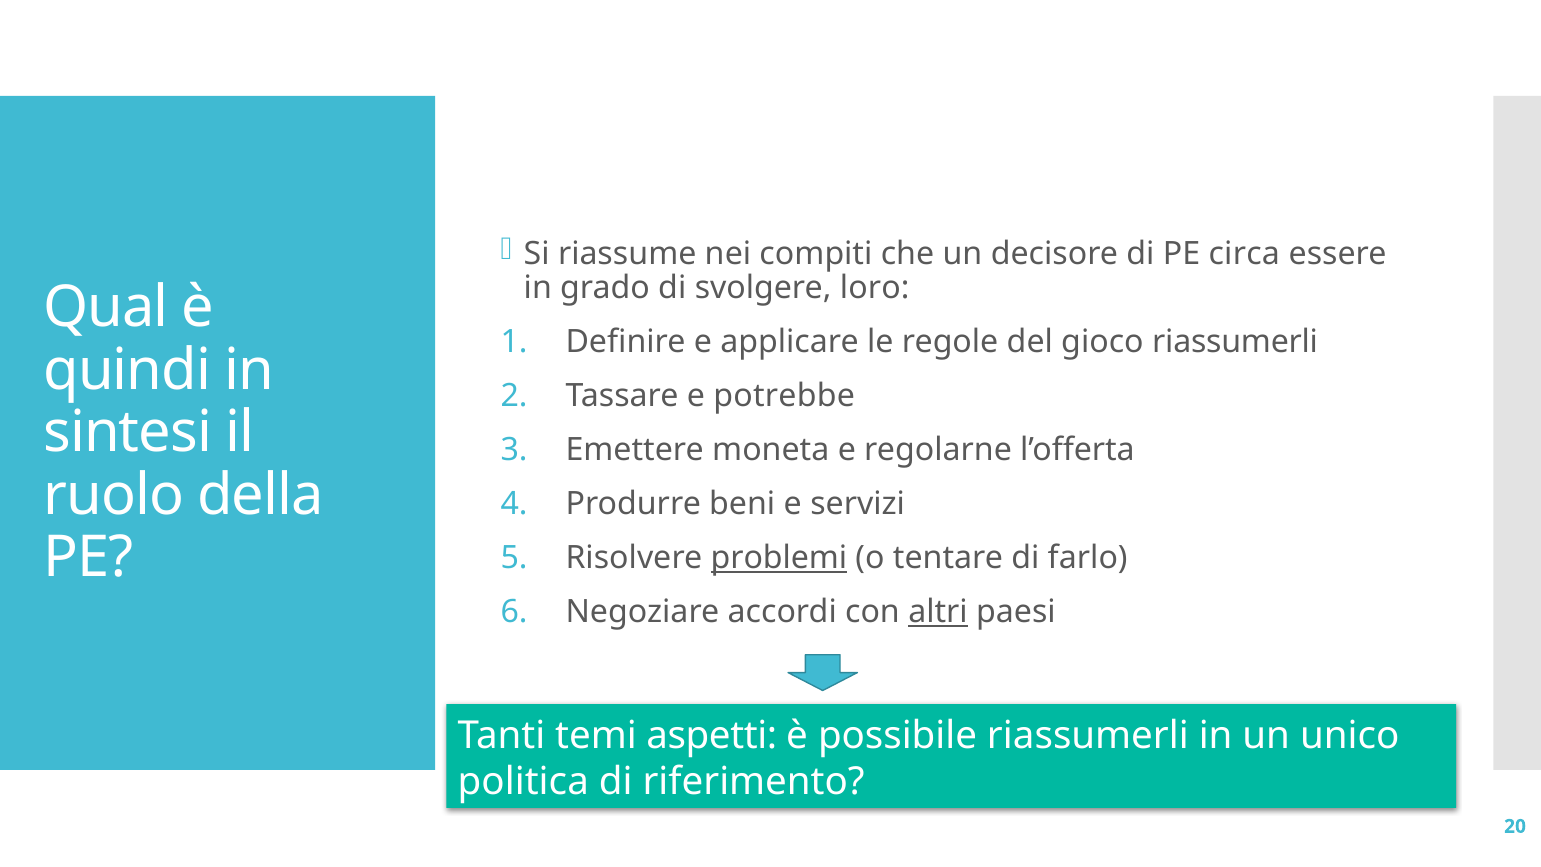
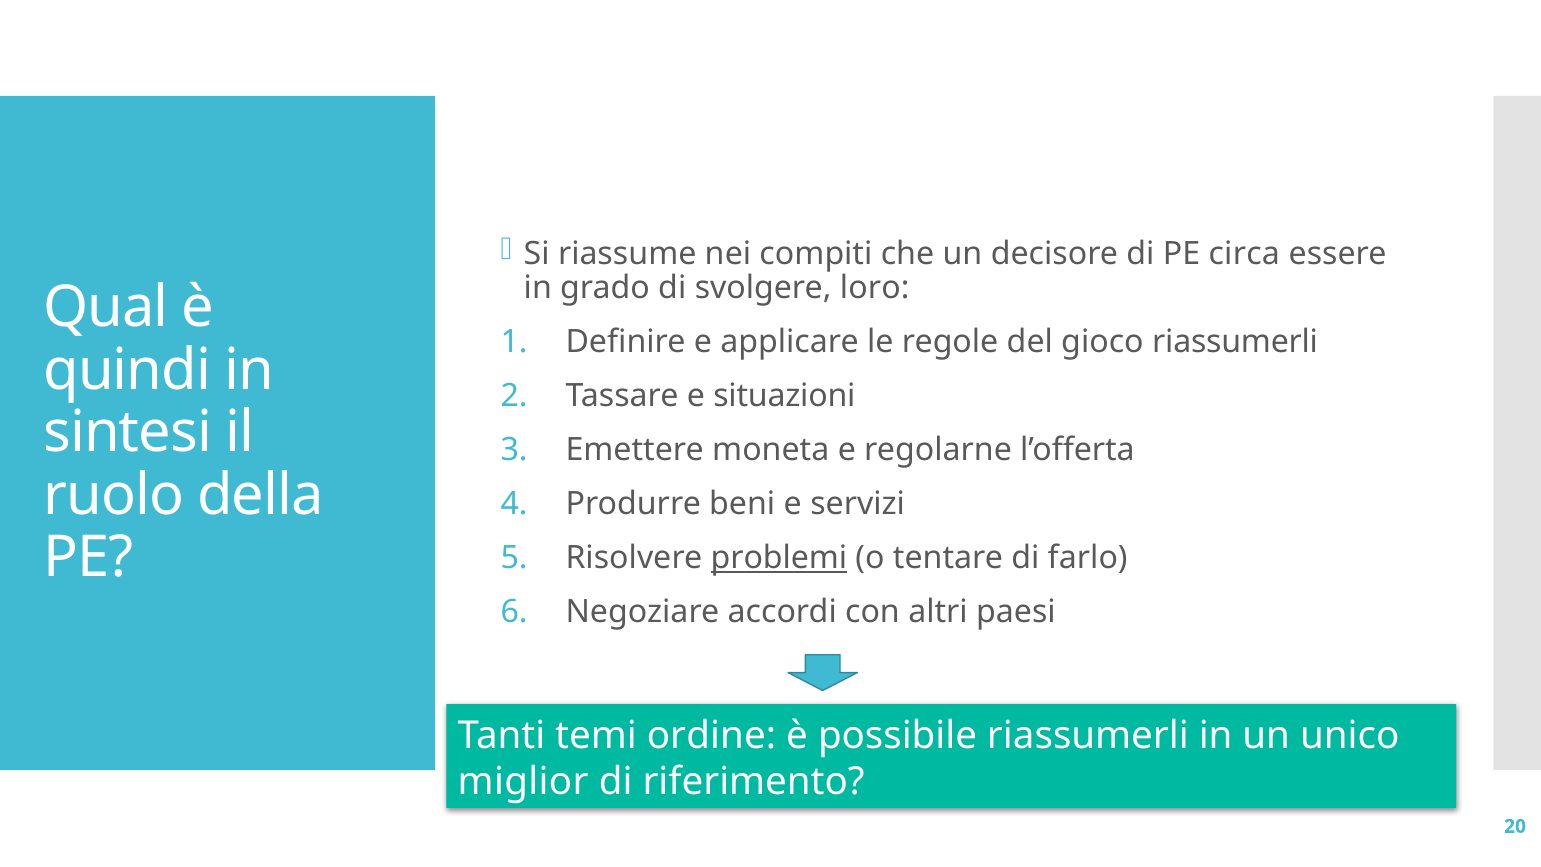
potrebbe: potrebbe -> situazioni (784, 396)
altri underline: present -> none (938, 612)
aspetti: aspetti -> ordine (712, 735)
politica: politica -> miglior (523, 782)
